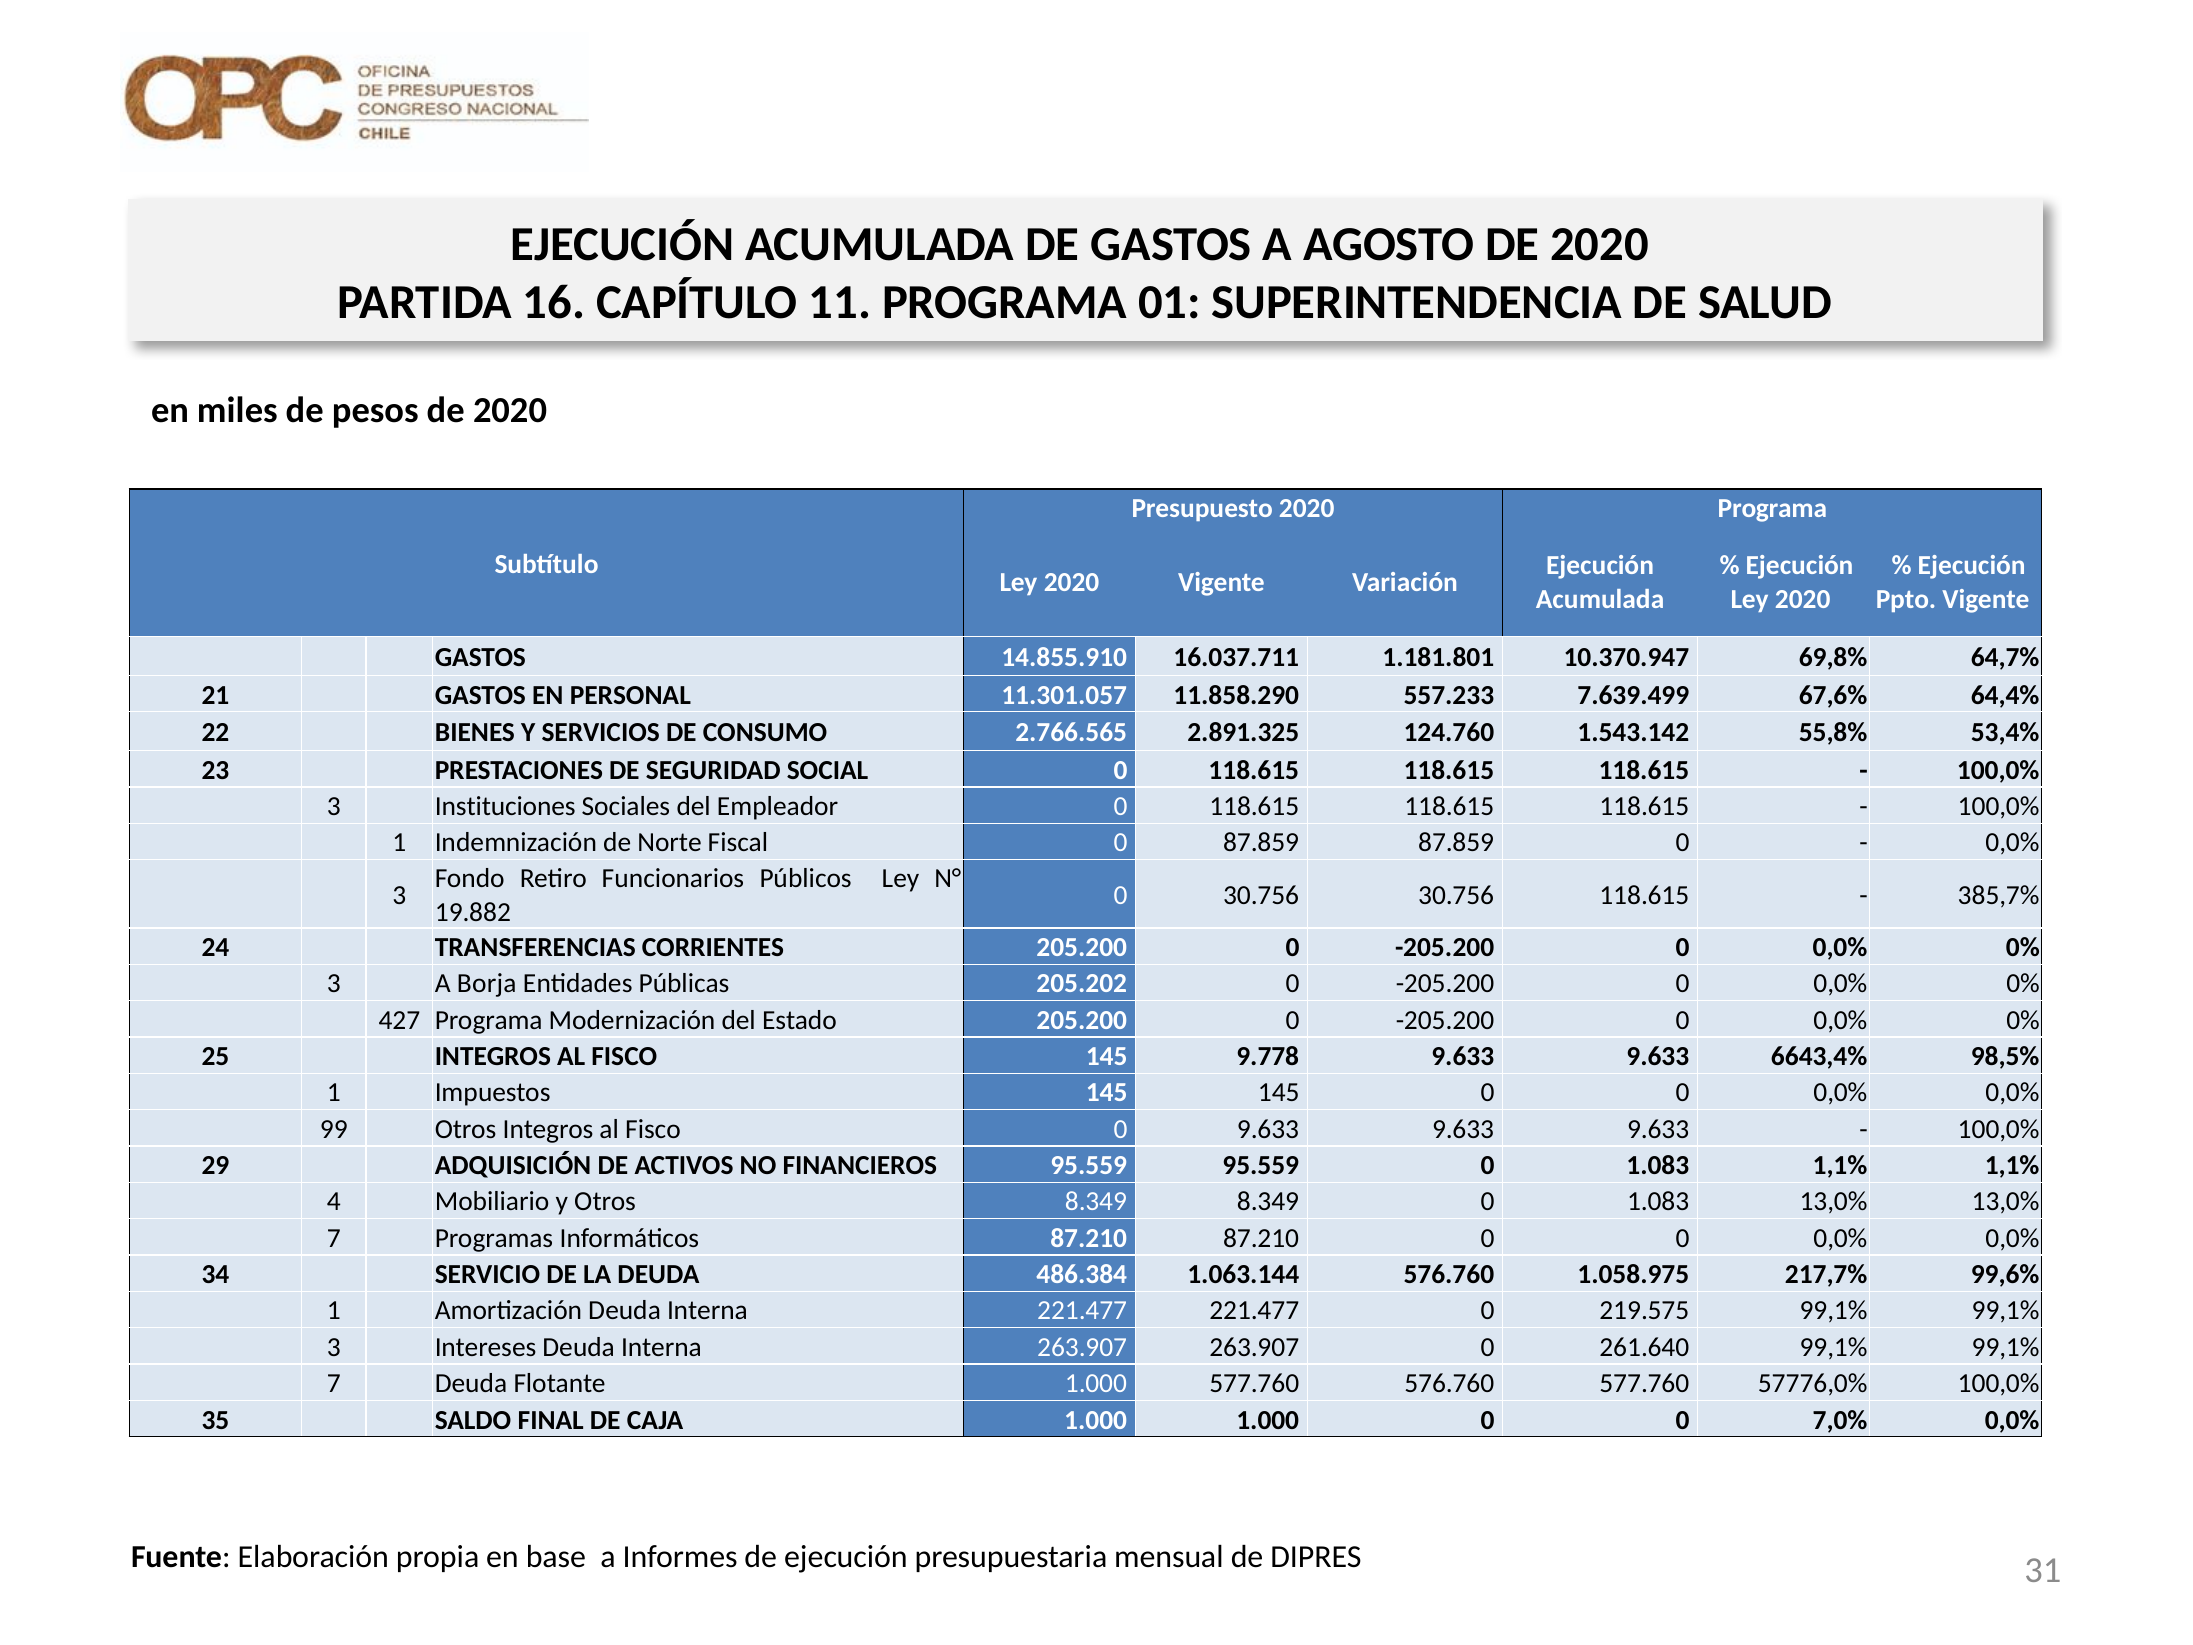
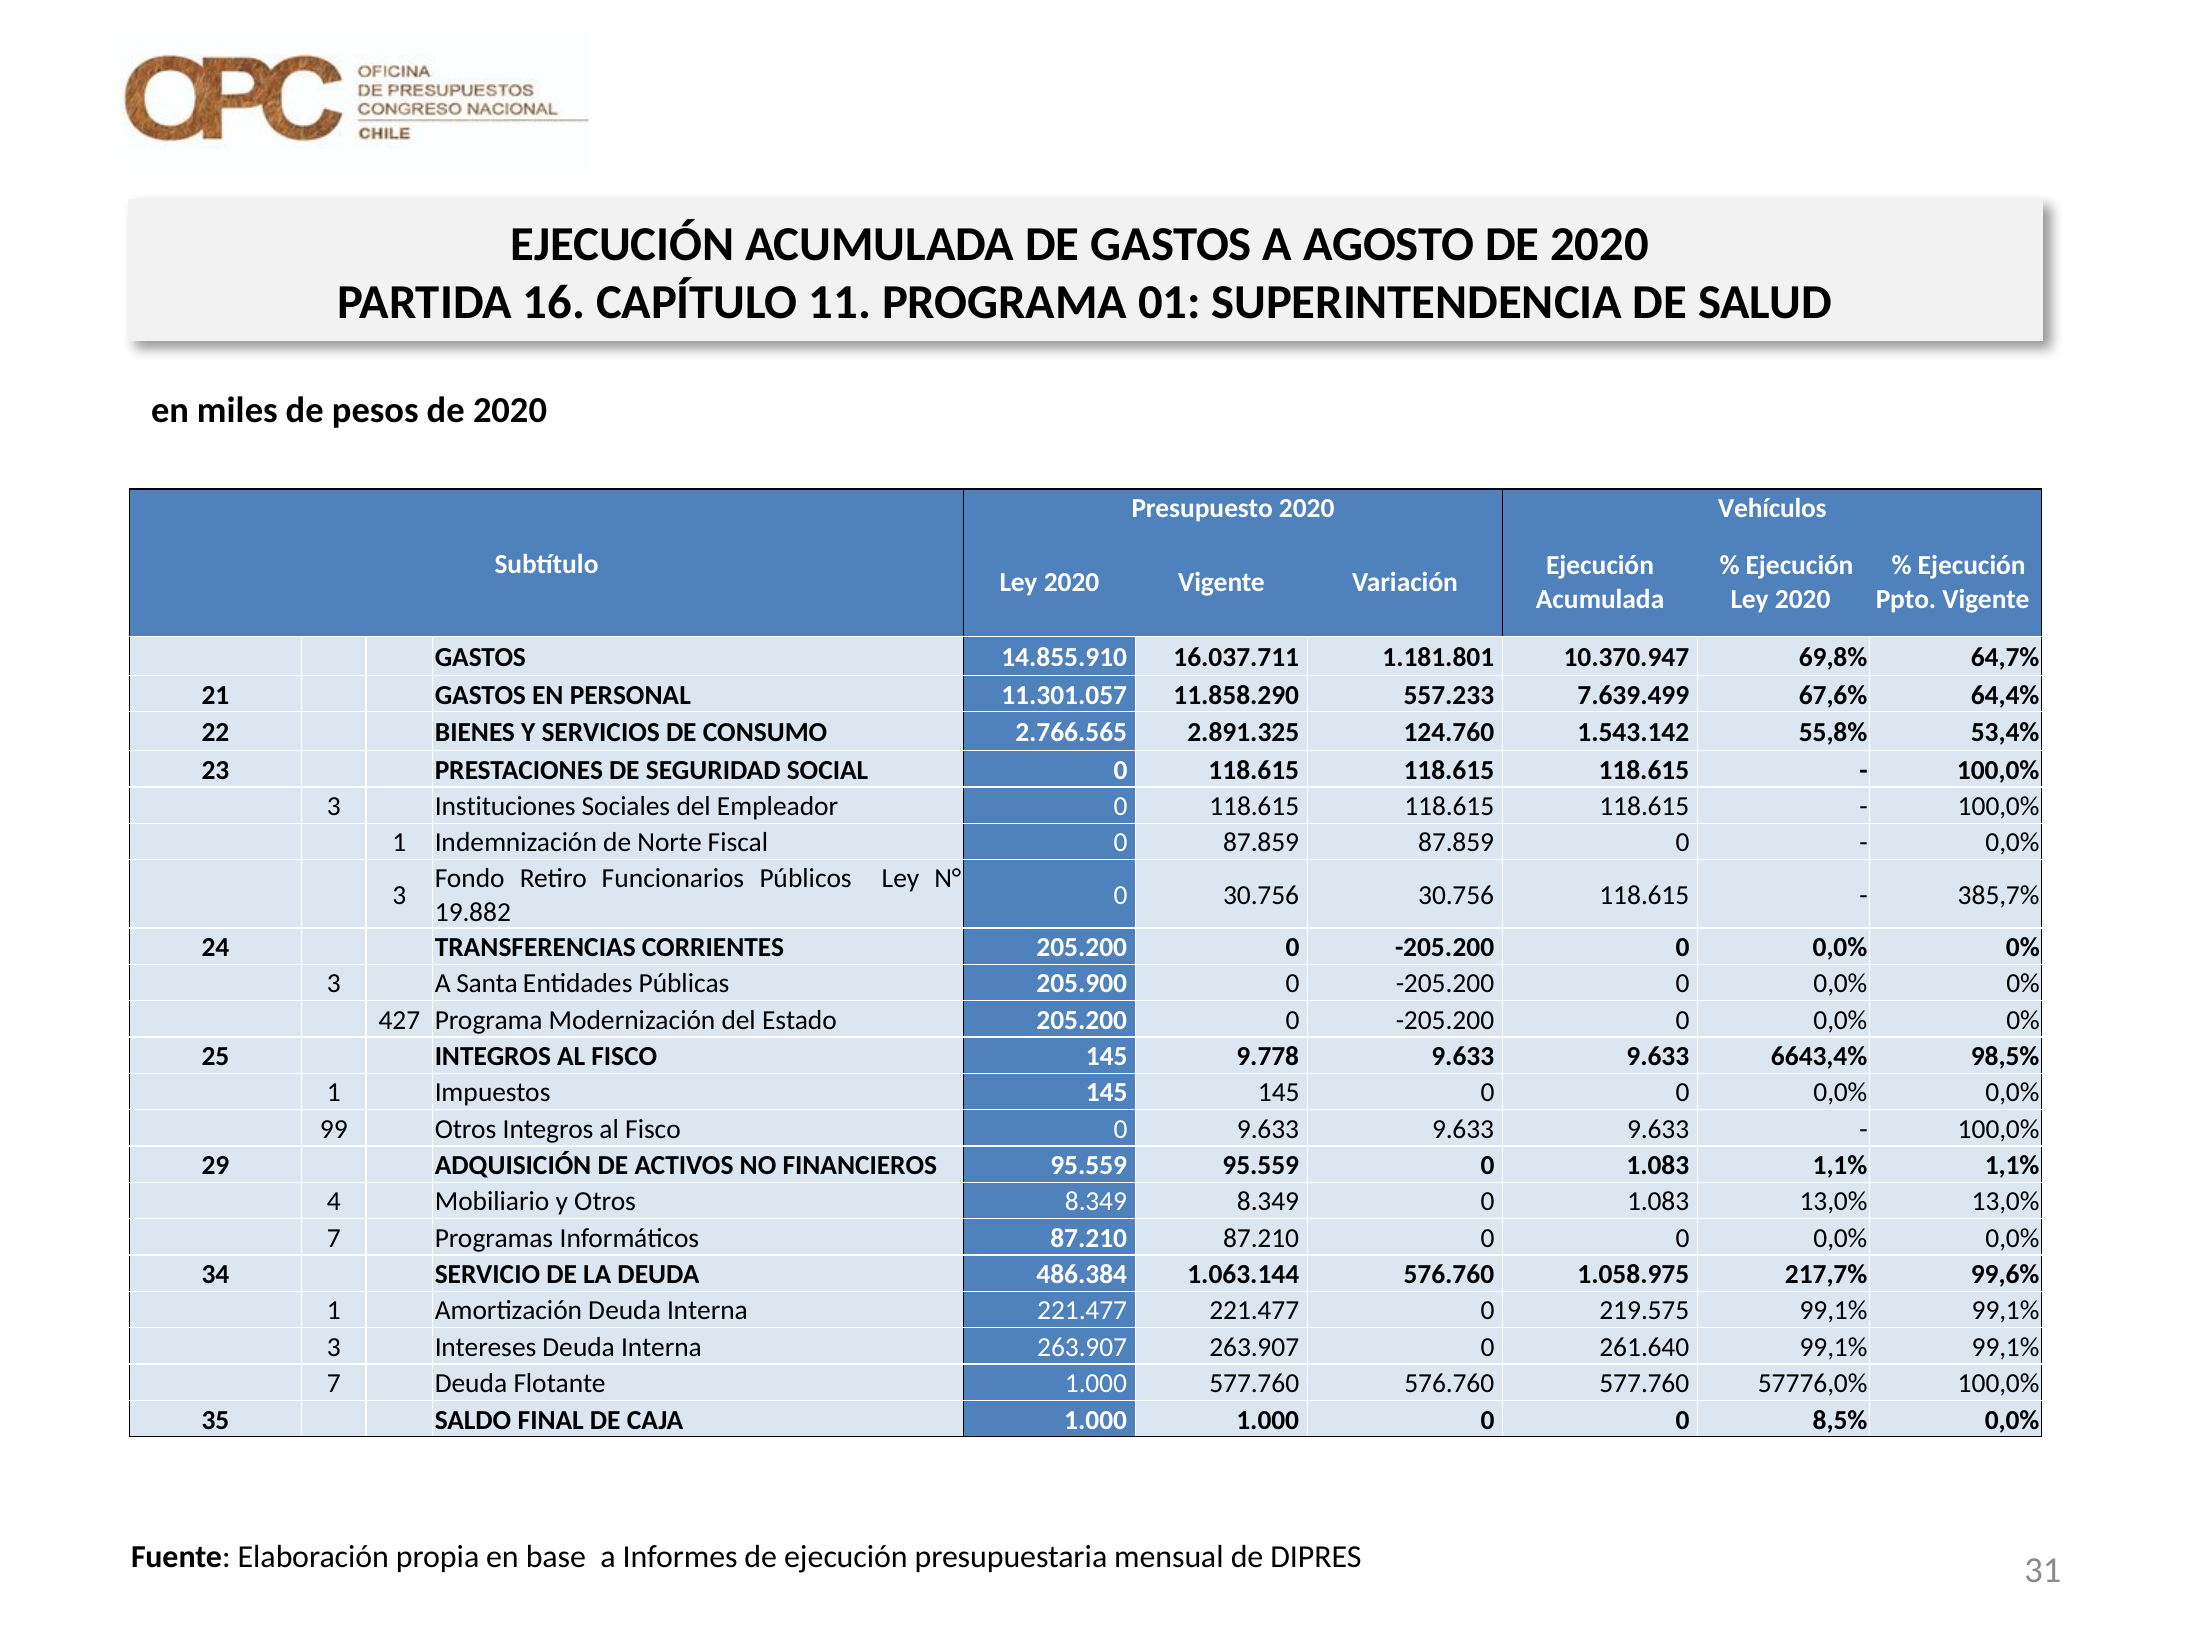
2020 Programa: Programa -> Vehículos (1772, 509)
Borja: Borja -> Santa (487, 984)
205.202: 205.202 -> 205.900 (1082, 984)
7,0%: 7,0% -> 8,5% (1840, 1420)
